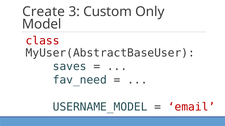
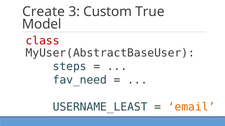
Only: Only -> True (150, 12)
saves: saves -> steps (70, 67)
USERNAME_MODEL: USERNAME_MODEL -> USERNAME_LEAST (100, 107)
email colour: red -> orange (192, 107)
